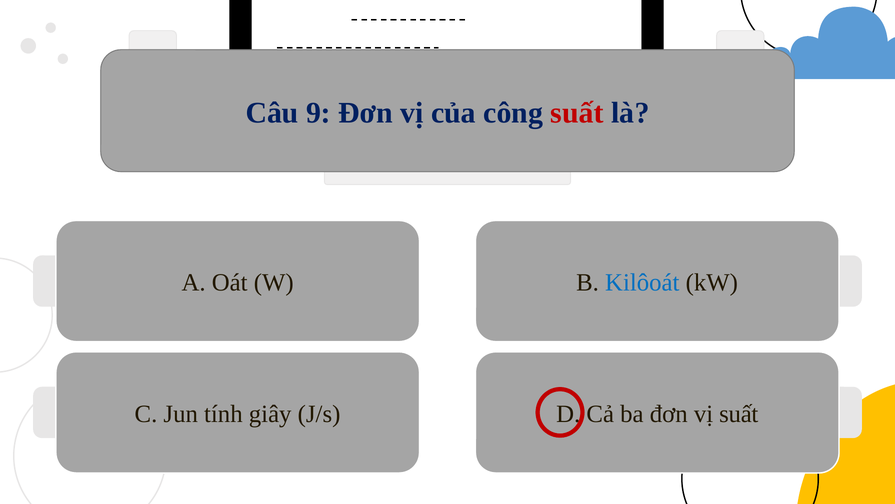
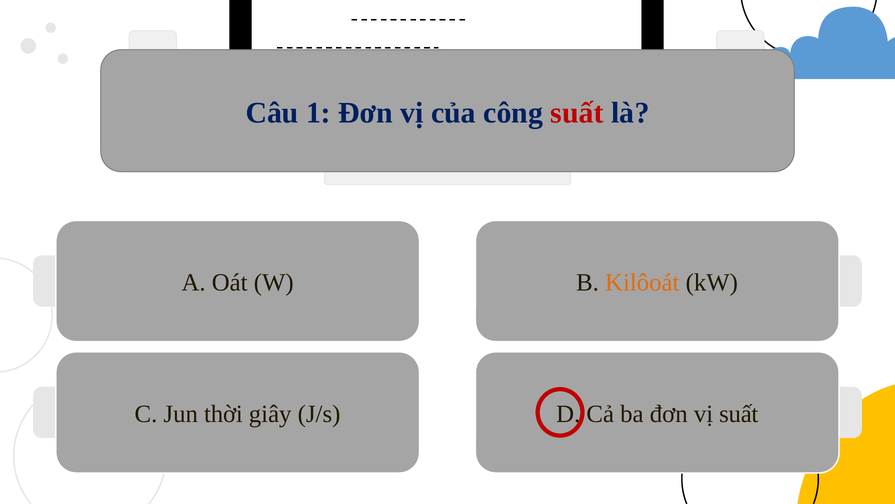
9: 9 -> 1 (318, 113)
Kilôoát colour: blue -> orange (642, 282)
tính: tính -> thời (223, 414)
